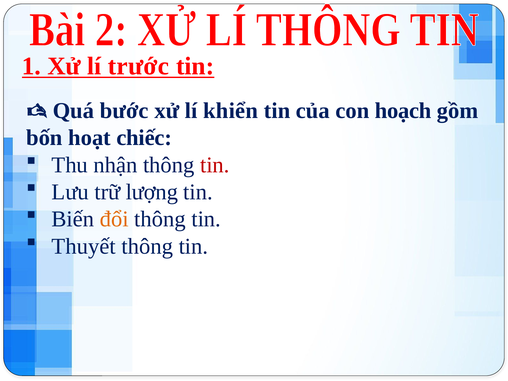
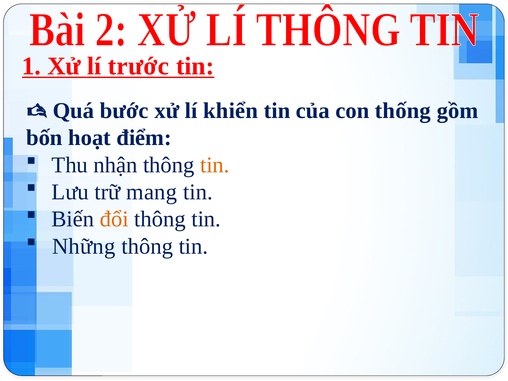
hoạch: hoạch -> thống (403, 111)
chiếc: chiếc -> điểm (144, 138)
tin colour: red -> orange (215, 165)
lượng: lượng -> mang (152, 192)
Thuyết: Thuyết -> Những (84, 246)
